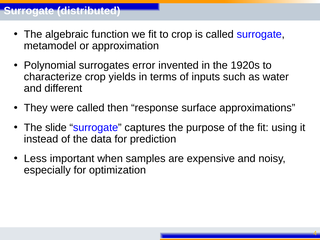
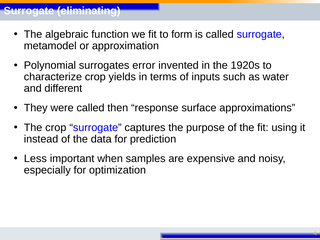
distributed: distributed -> eliminating (89, 11)
to crop: crop -> form (182, 34)
The slide: slide -> crop (56, 127)
